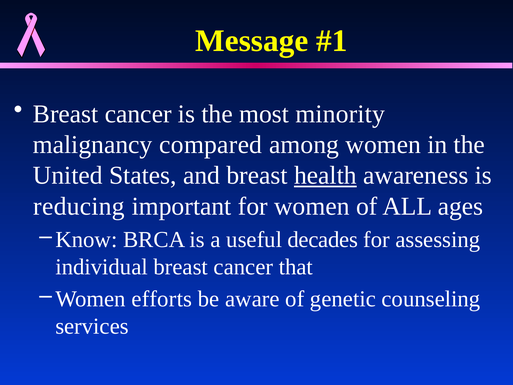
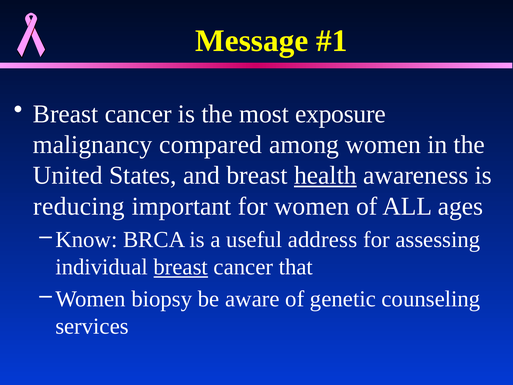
minority: minority -> exposure (340, 114)
decades: decades -> address (322, 240)
breast underline: none -> present (181, 267)
efforts: efforts -> biopsy (162, 299)
